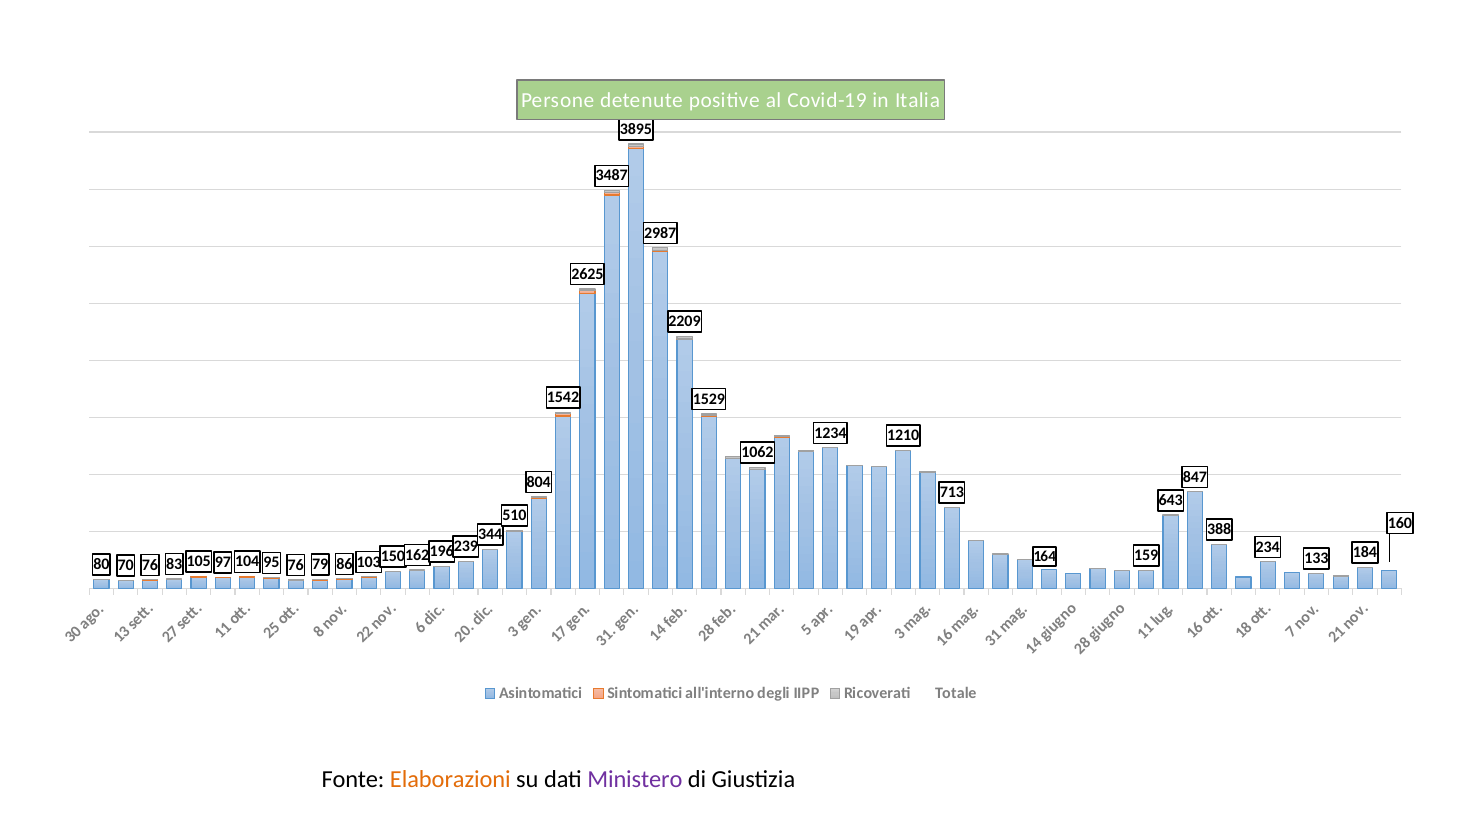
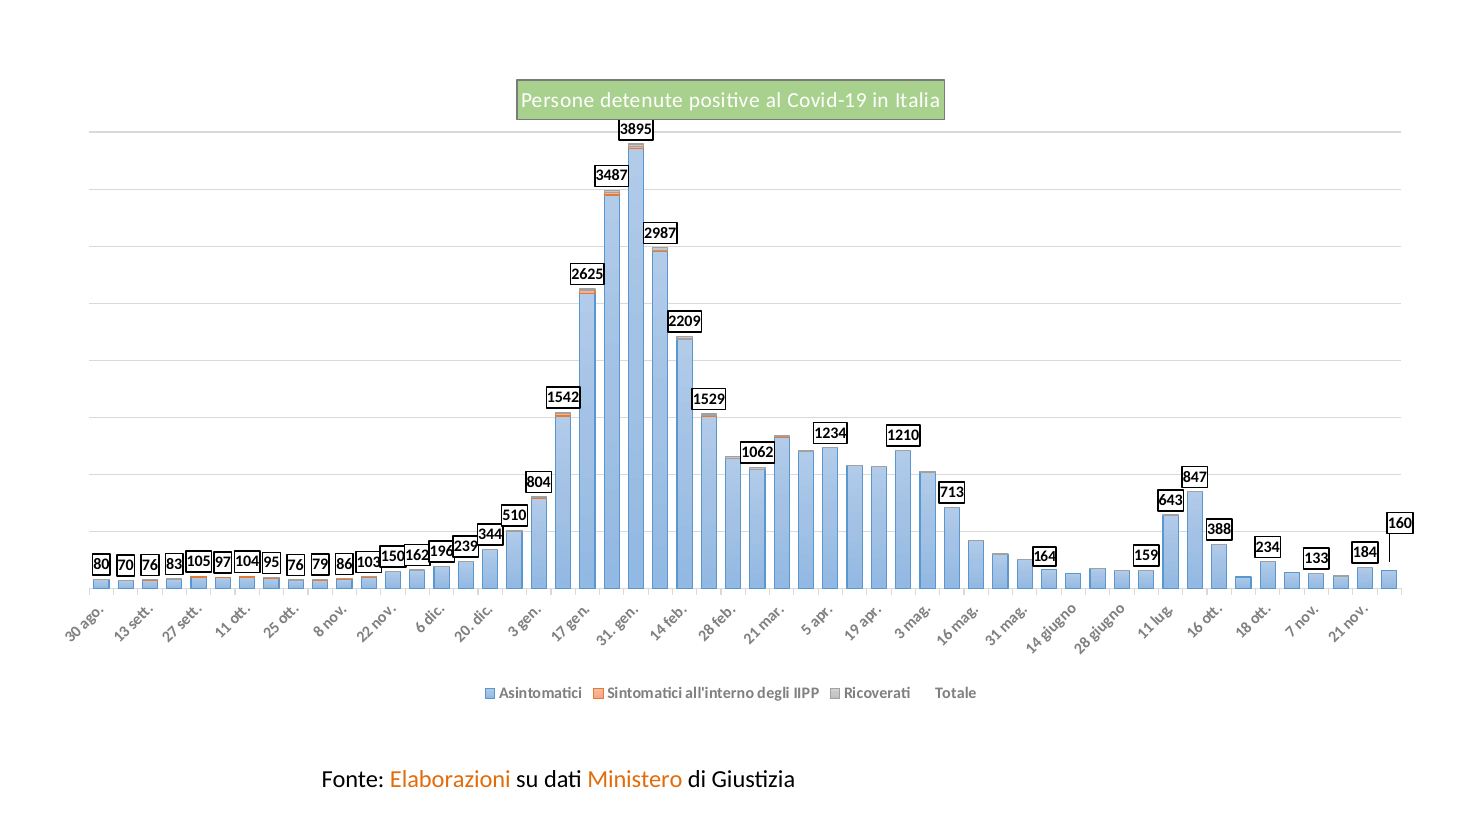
Ministero colour: purple -> orange (635, 779)
